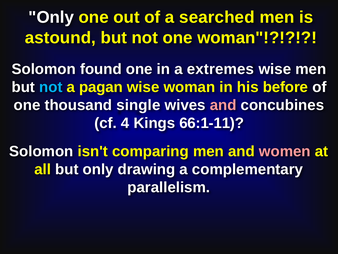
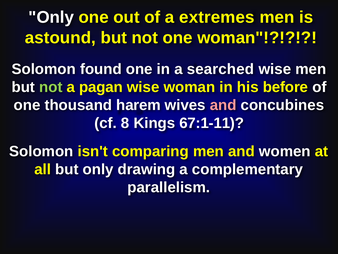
searched: searched -> extremes (217, 17)
extremes: extremes -> searched (220, 69)
not colour: light blue -> light green (51, 87)
single: single -> harem (138, 105)
4: 4 -> 8 (125, 123)
66:1-11: 66:1-11 -> 67:1-11 (212, 123)
women colour: pink -> white (285, 151)
